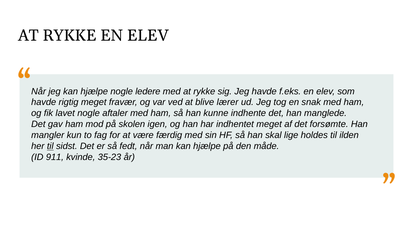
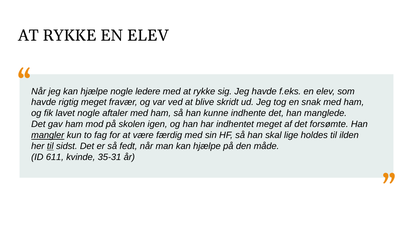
lærer: lærer -> skridt (228, 102)
mangler underline: none -> present (48, 135)
911: 911 -> 611 (55, 157)
35-23: 35-23 -> 35-31 (109, 157)
